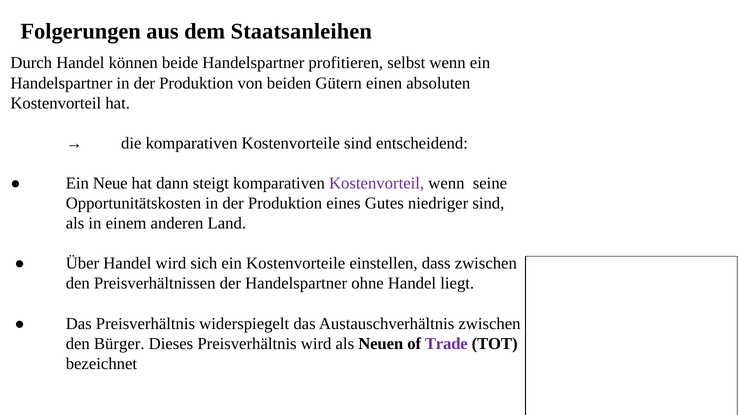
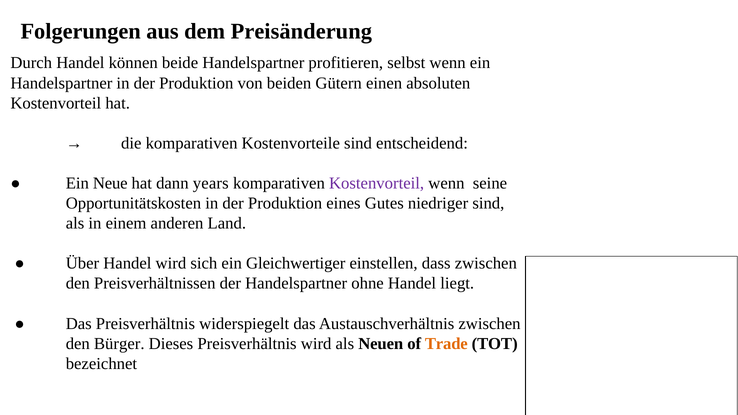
Staatsanleihen: Staatsanleihen -> Preisänderung (301, 31)
steigt: steigt -> years (211, 183)
ein Kostenvorteile: Kostenvorteile -> Gleichwertiger (296, 263)
Trade colour: purple -> orange (446, 344)
